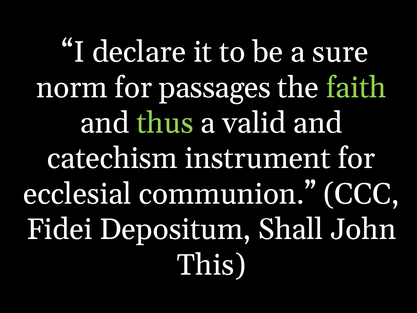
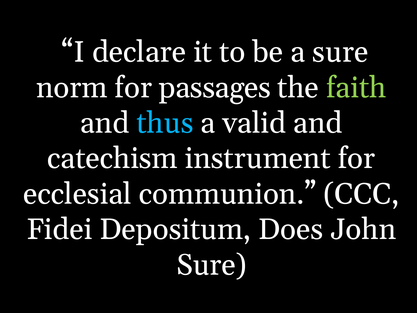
thus colour: light green -> light blue (165, 123)
Shall: Shall -> Does (291, 229)
This: This -> Sure (212, 265)
